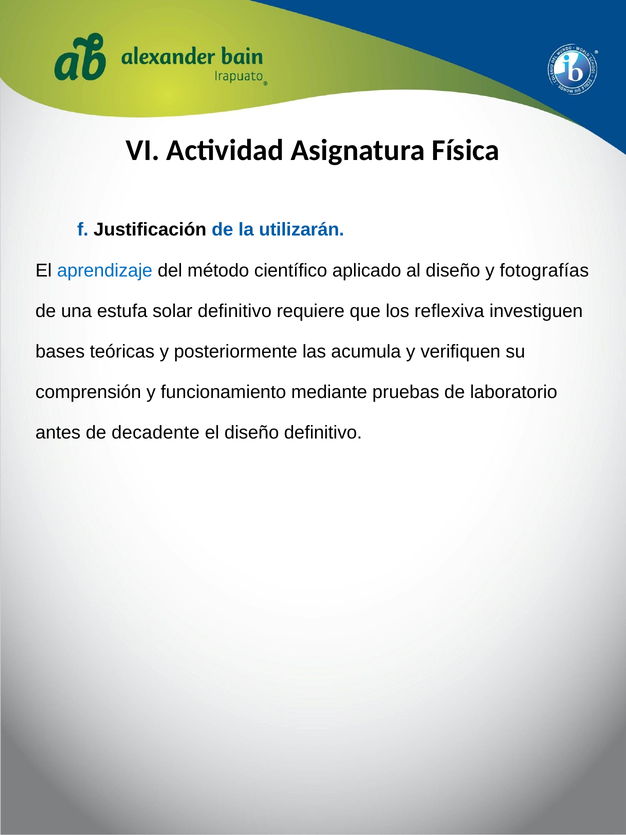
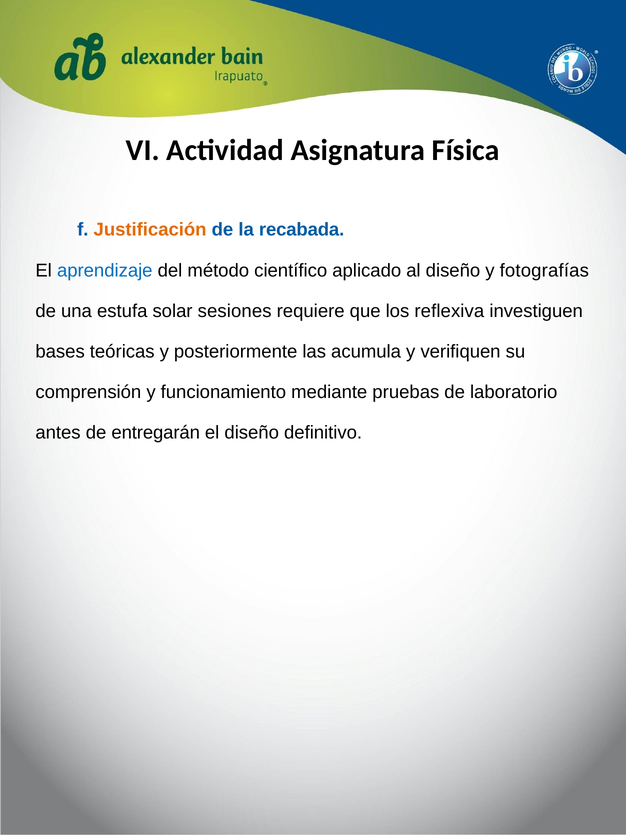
Justificación colour: black -> orange (150, 230)
utilizarán: utilizarán -> recabada (302, 230)
solar definitivo: definitivo -> sesiones (235, 311)
decadente: decadente -> entregarán (156, 433)
